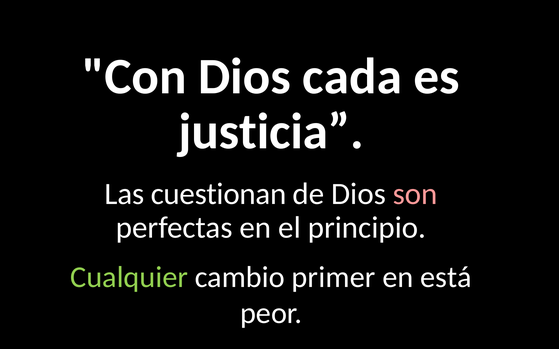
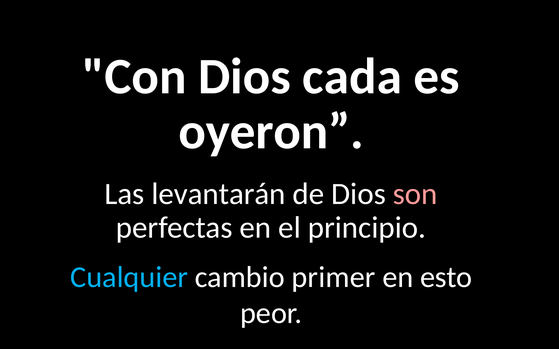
justicia: justicia -> oyeron (271, 132)
cuestionan: cuestionan -> levantarán (219, 194)
Cualquier colour: light green -> light blue (129, 277)
está: está -> esto (446, 277)
